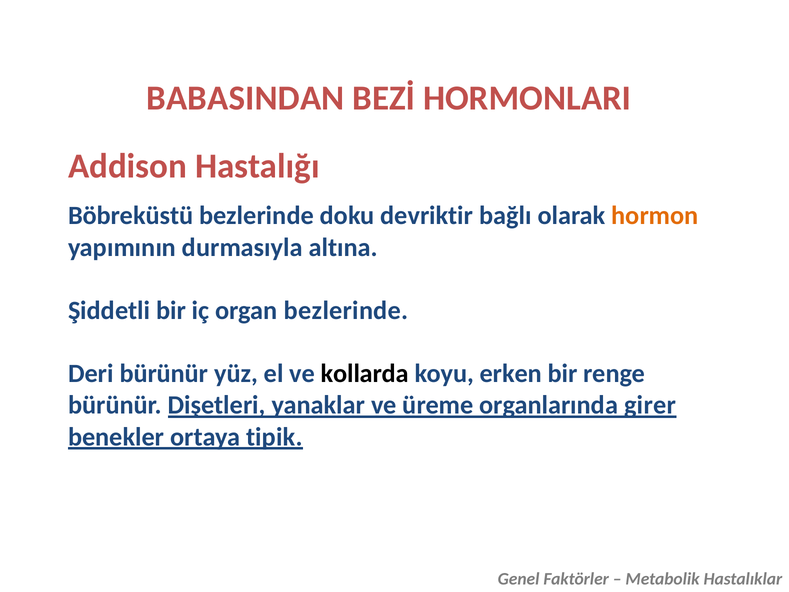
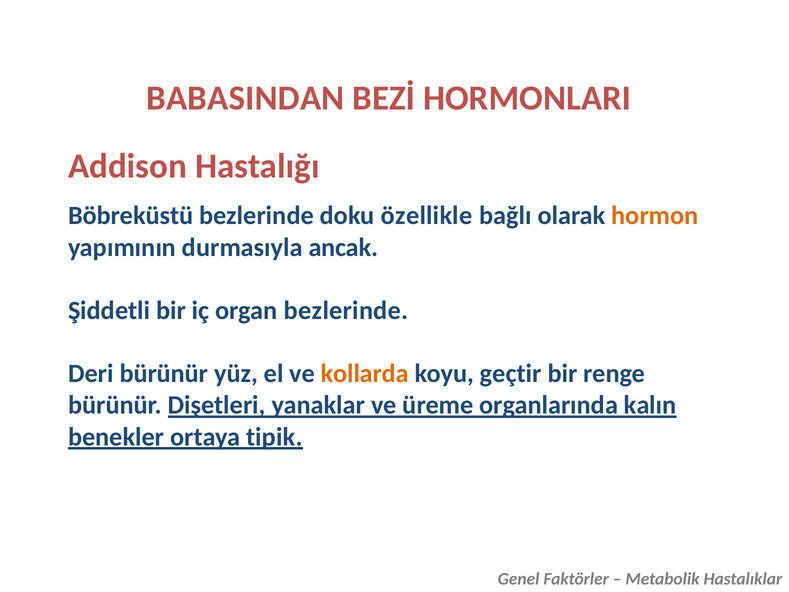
devriktir: devriktir -> özellikle (427, 216)
altına: altına -> ancak (343, 247)
kollarda colour: black -> orange (365, 374)
erken: erken -> geçtir (511, 374)
girer: girer -> kalın (650, 405)
